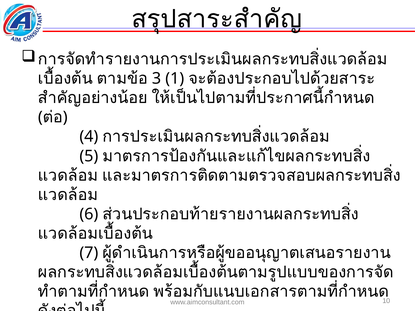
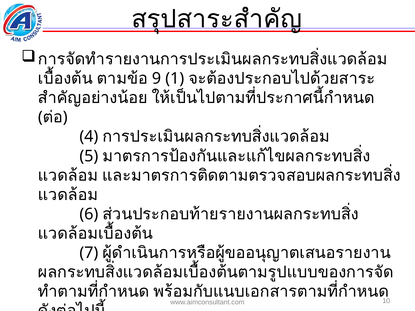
3: 3 -> 9 (157, 79)
